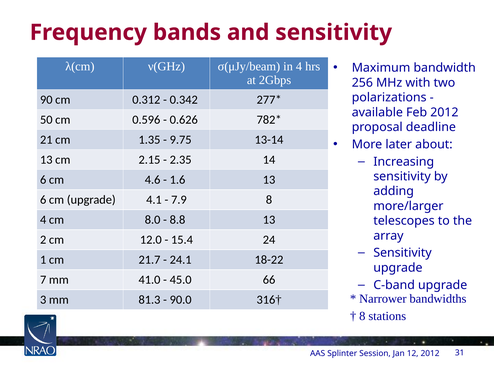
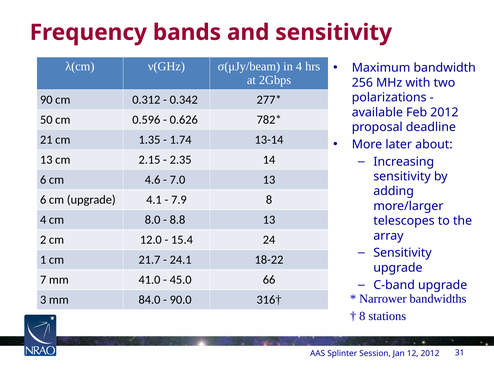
9.75: 9.75 -> 1.74 (181, 140)
1.6: 1.6 -> 7.0 (178, 180)
81.3: 81.3 -> 84.0 (149, 300)
